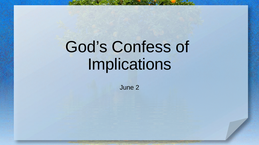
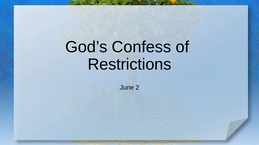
Implications: Implications -> Restrictions (130, 65)
